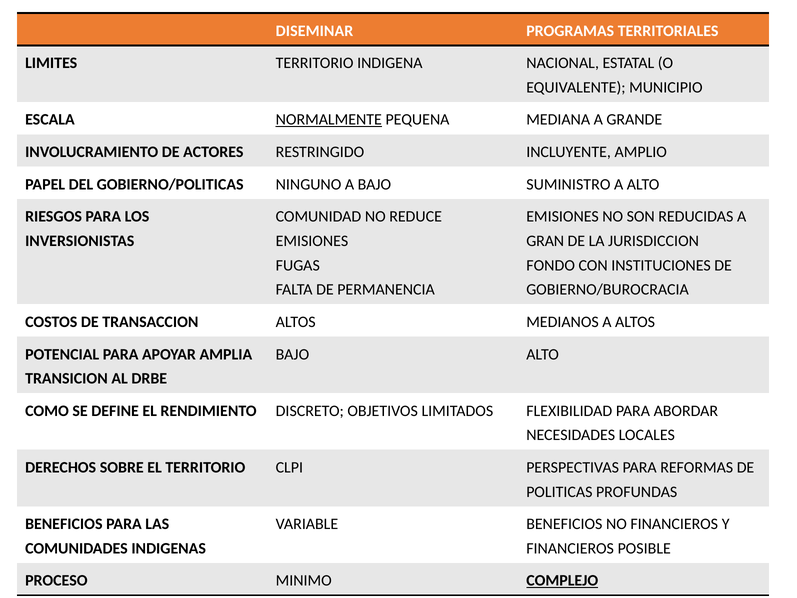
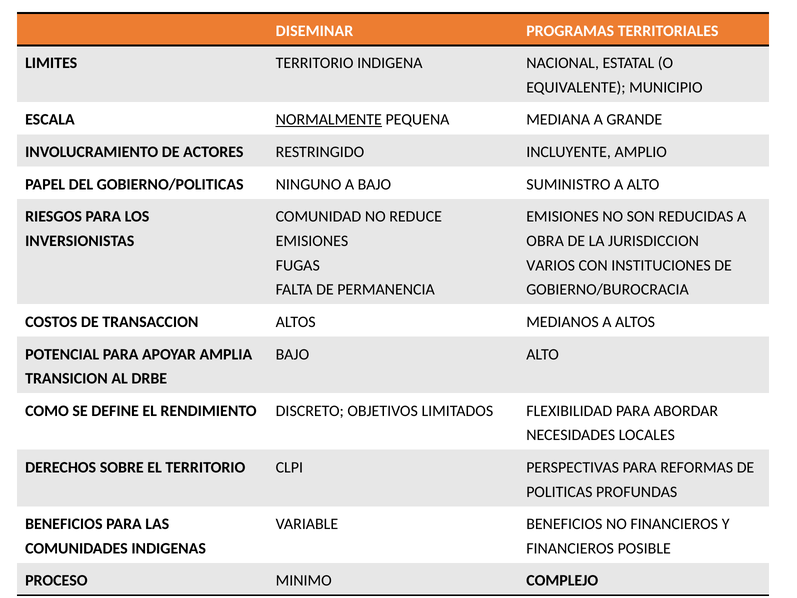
GRAN: GRAN -> OBRA (545, 241)
FONDO: FONDO -> VARIOS (551, 265)
COMPLEJO underline: present -> none (562, 580)
